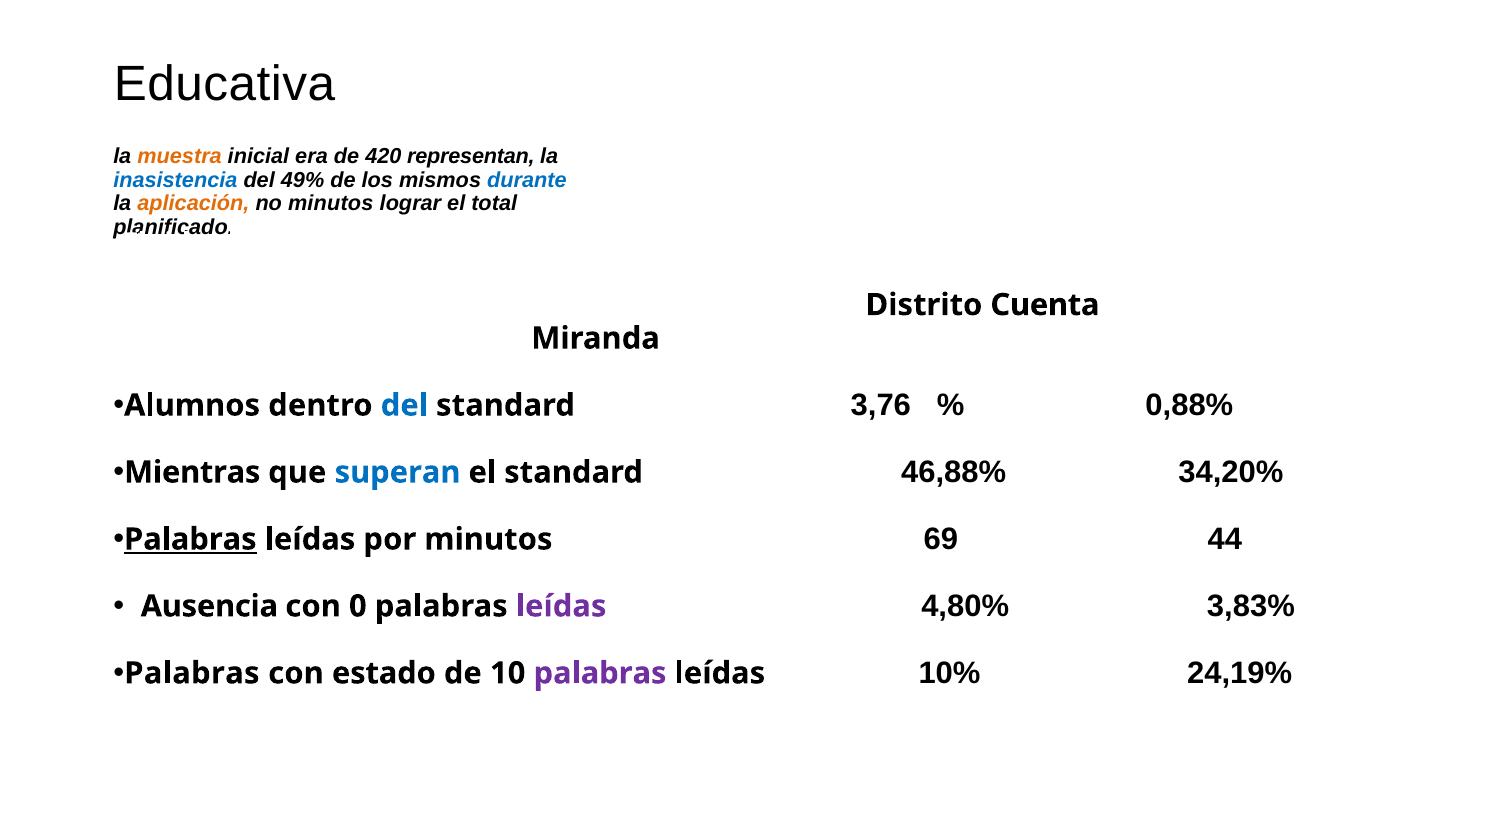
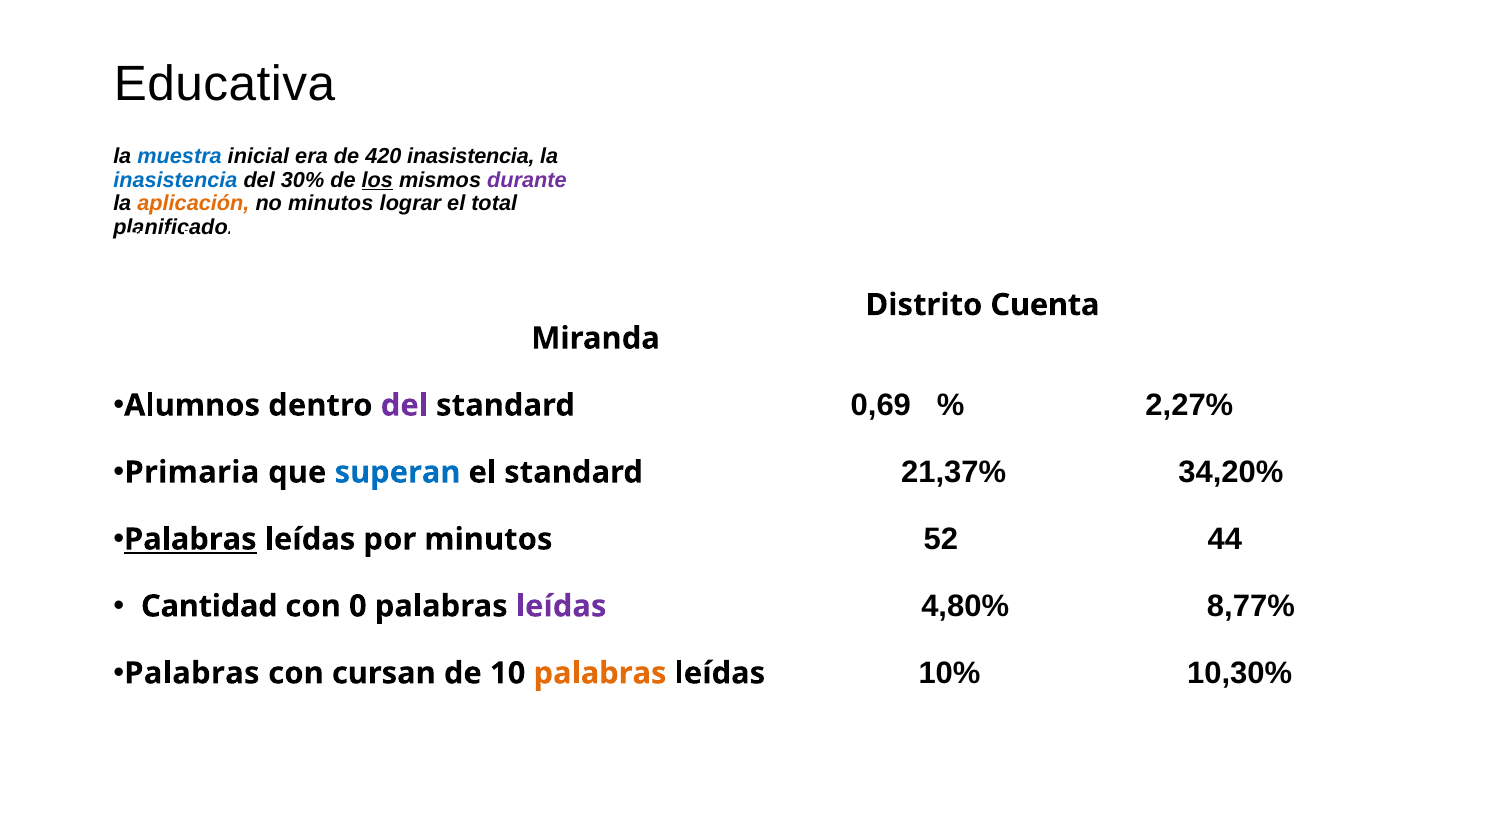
muestra colour: orange -> blue (180, 157)
420 representan: representan -> inasistencia (471, 157)
49%: 49% -> 30% (303, 180)
los underline: none -> present (377, 180)
durante colour: blue -> purple (527, 180)
del colour: blue -> purple (404, 405)
3,76: 3,76 -> 0,69 (881, 405)
0,88%: 0,88% -> 2,27% (1189, 405)
Mientras: Mientras -> Primaria (192, 472)
46,88%: 46,88% -> 21,37% (954, 472)
69: 69 -> 52 (941, 539)
Ausencia: Ausencia -> Cantidad (209, 606)
3,83%: 3,83% -> 8,77% (1251, 606)
estado: estado -> cursan (384, 673)
palabras colour: purple -> orange (600, 673)
24,19%: 24,19% -> 10,30% (1240, 673)
